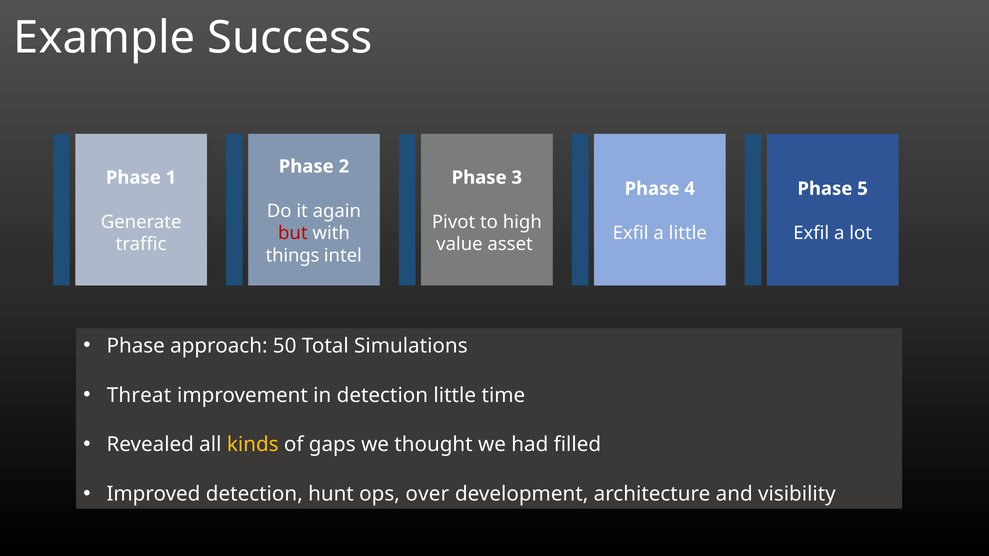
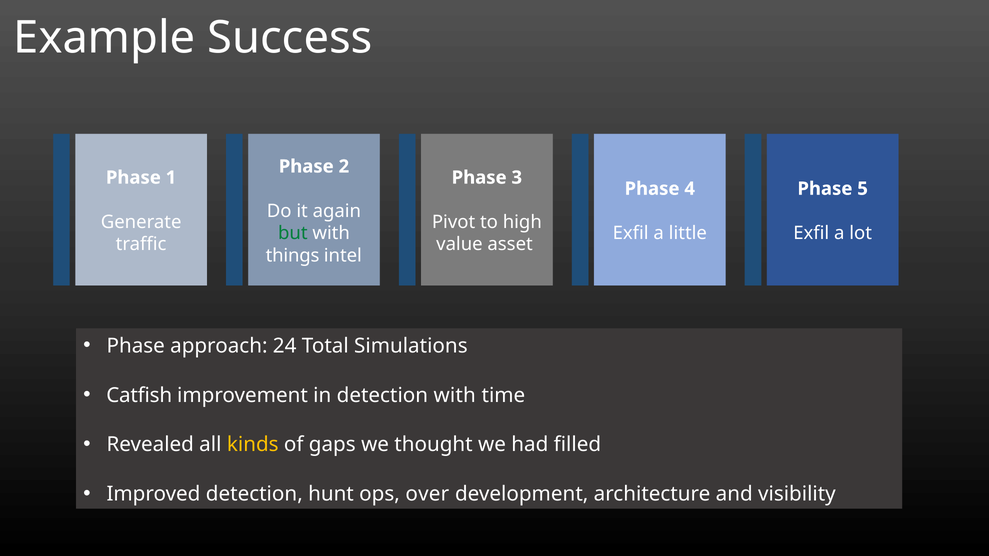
but colour: red -> green (293, 233)
50: 50 -> 24 (285, 346)
Threat: Threat -> Catfish (139, 395)
detection little: little -> with (455, 395)
